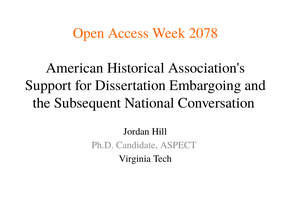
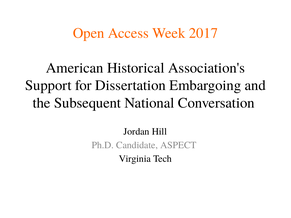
2078: 2078 -> 2017 (203, 33)
